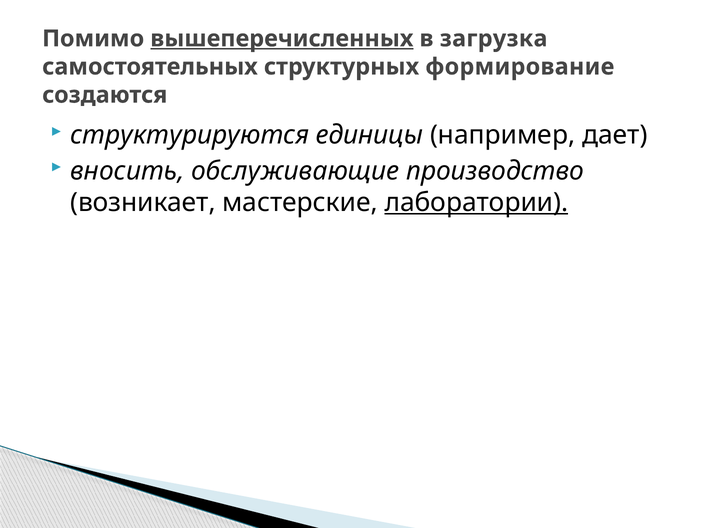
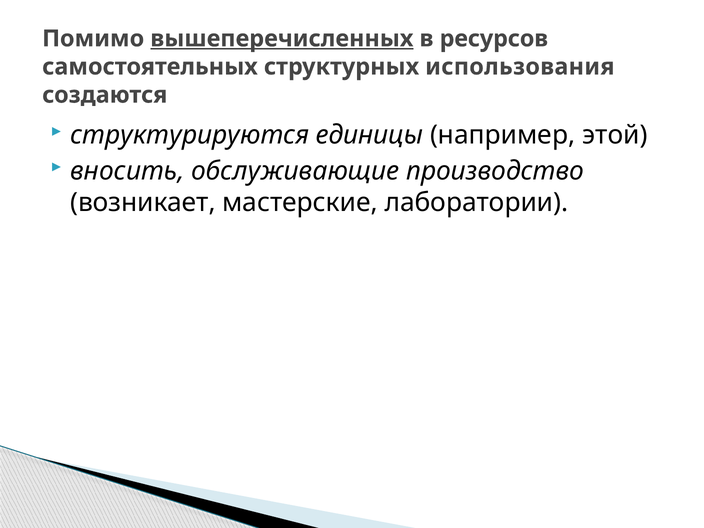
загрузка: загрузка -> ресурсов (494, 39)
формирование: формирование -> использования (520, 67)
дает: дает -> этой (615, 135)
лаборатории underline: present -> none (476, 203)
